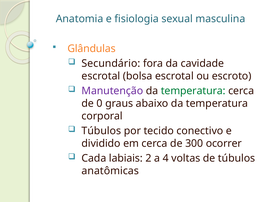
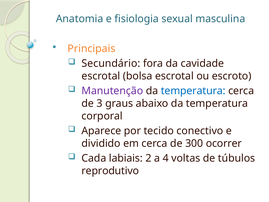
Glândulas: Glândulas -> Principais (91, 49)
temperatura colour: green -> blue (193, 91)
0: 0 -> 3 (100, 103)
Túbulos: Túbulos -> Aparece (101, 131)
anatômicas: anatômicas -> reprodutivo (110, 171)
